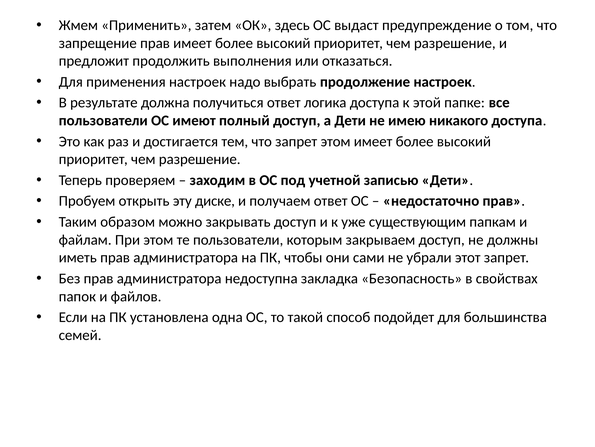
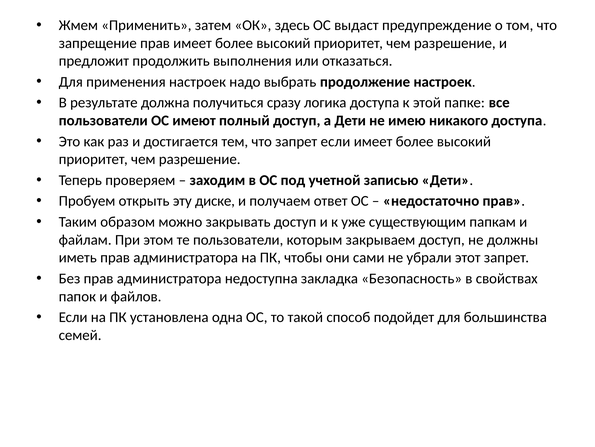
получиться ответ: ответ -> сразу (284, 103)
запрет этом: этом -> если (335, 141)
